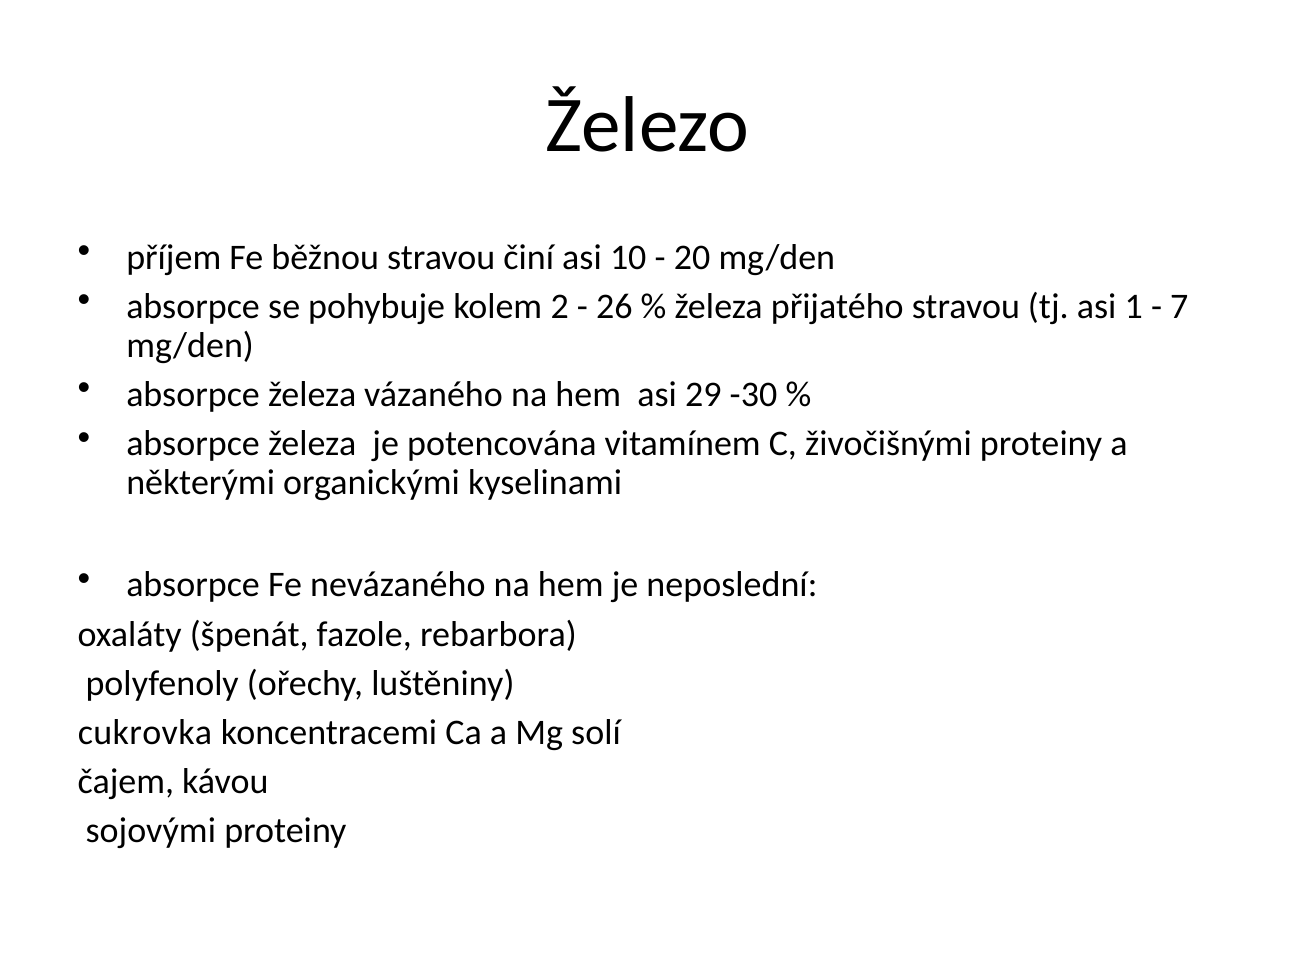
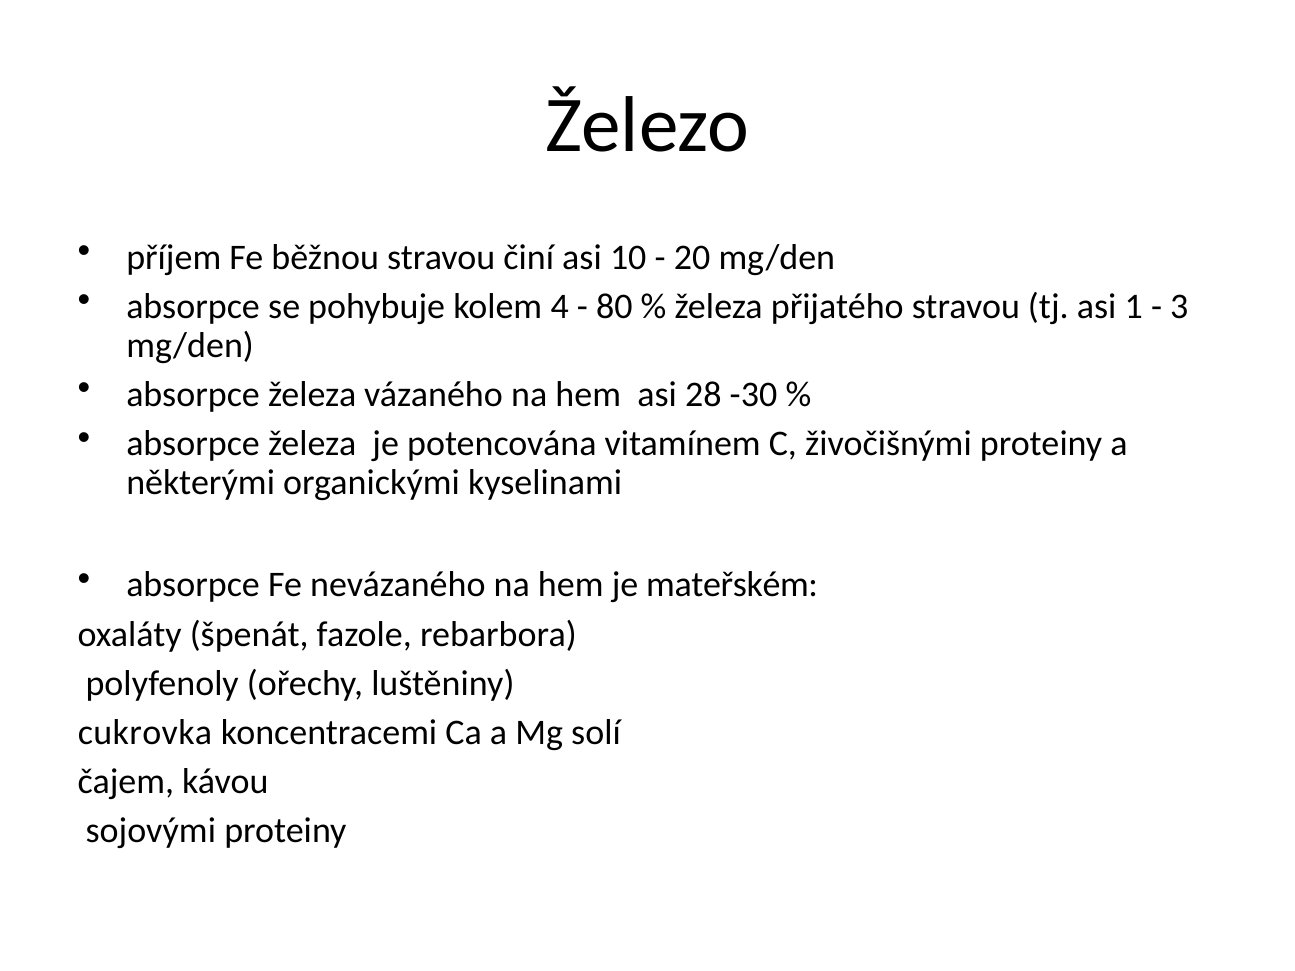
2: 2 -> 4 (560, 306)
26: 26 -> 80 (614, 306)
7: 7 -> 3 (1179, 306)
29: 29 -> 28 (703, 394)
neposlední: neposlední -> mateřském (732, 585)
